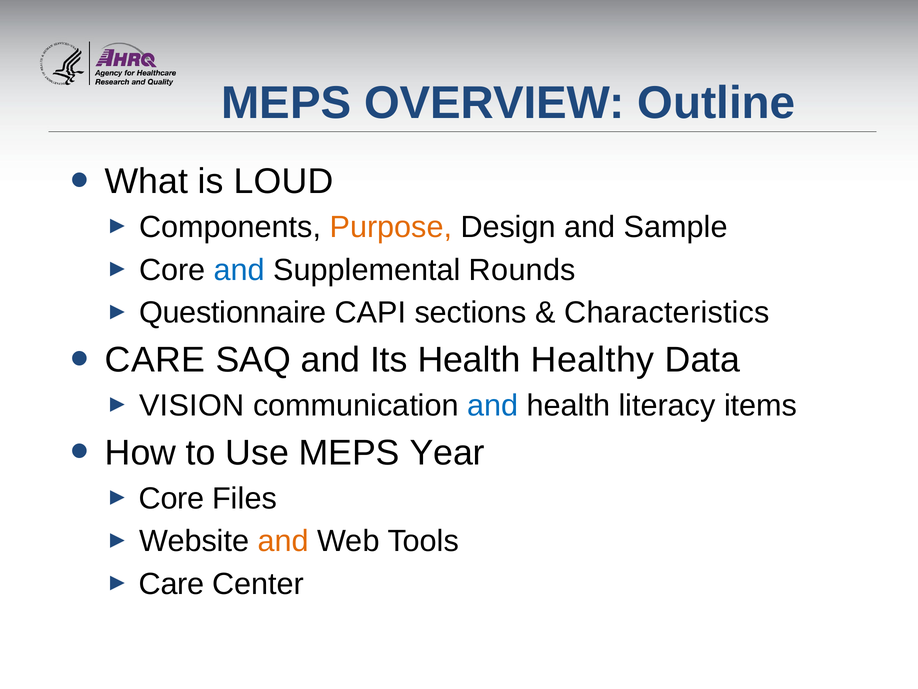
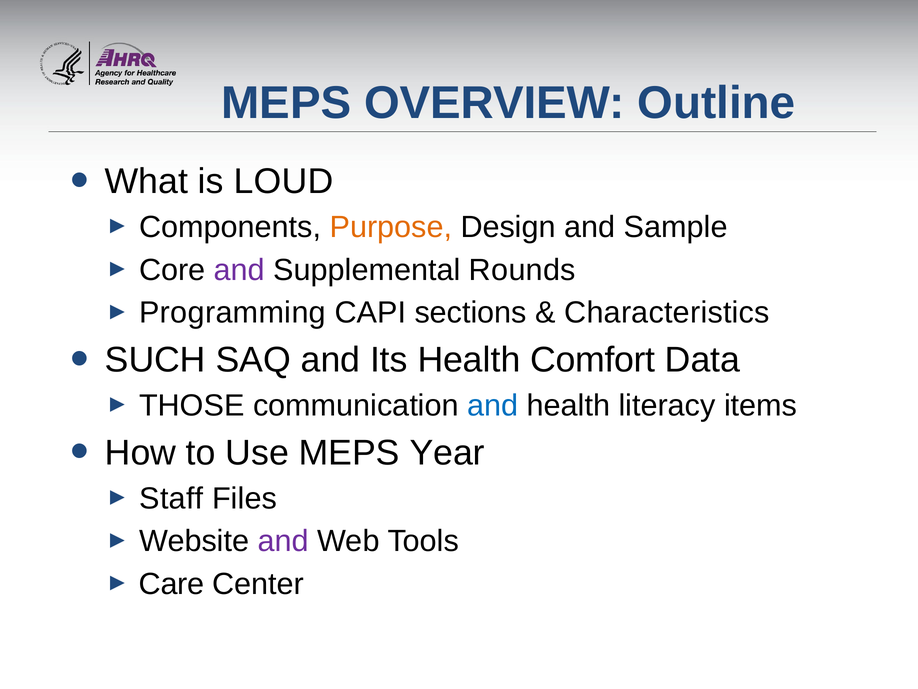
and colour: blue -> purple (239, 270)
Questionnaire: Questionnaire -> Programming (233, 313)
CARE: CARE -> SUCH (155, 360)
Healthy: Healthy -> Comfort (593, 360)
VISION: VISION -> THOSE (192, 405)
Core: Core -> Staff (171, 498)
and colour: orange -> purple (283, 541)
